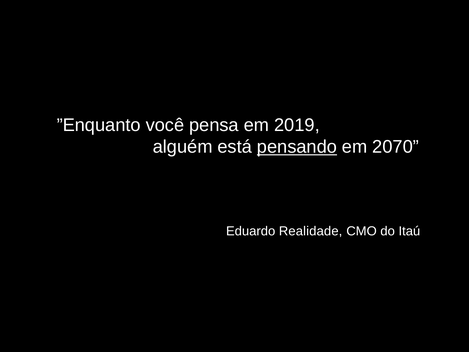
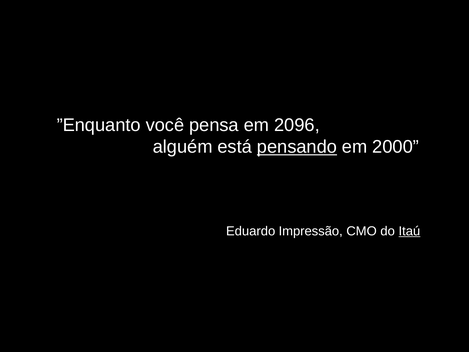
2019: 2019 -> 2096 (297, 125)
2070: 2070 -> 2000 (396, 147)
Realidade: Realidade -> Impressão (311, 231)
Itaú underline: none -> present (409, 231)
